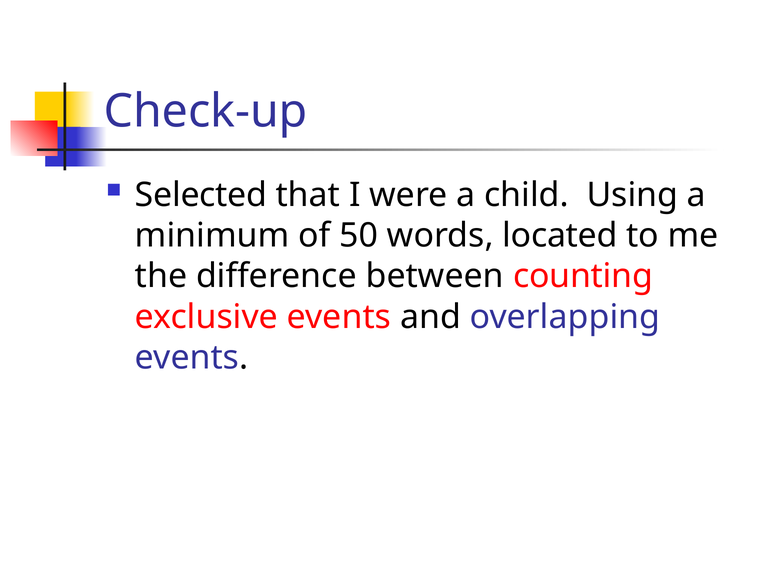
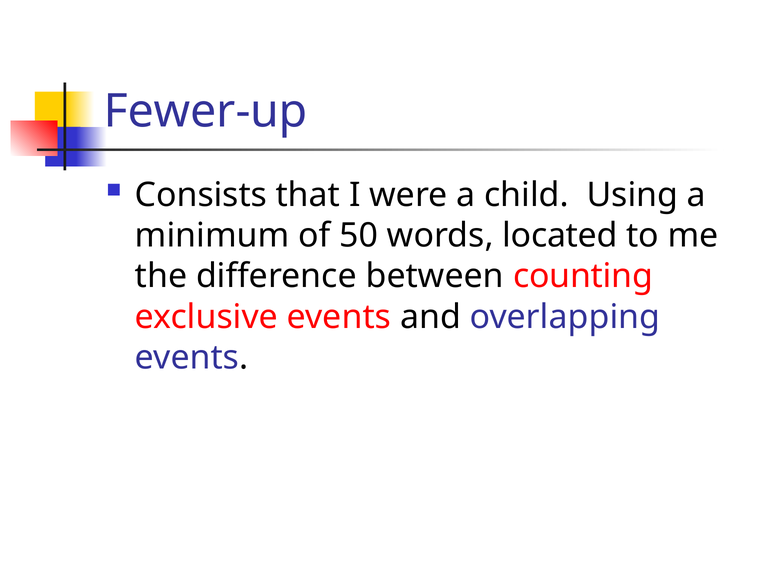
Check-up: Check-up -> Fewer-up (206, 111)
Selected: Selected -> Consists (201, 195)
